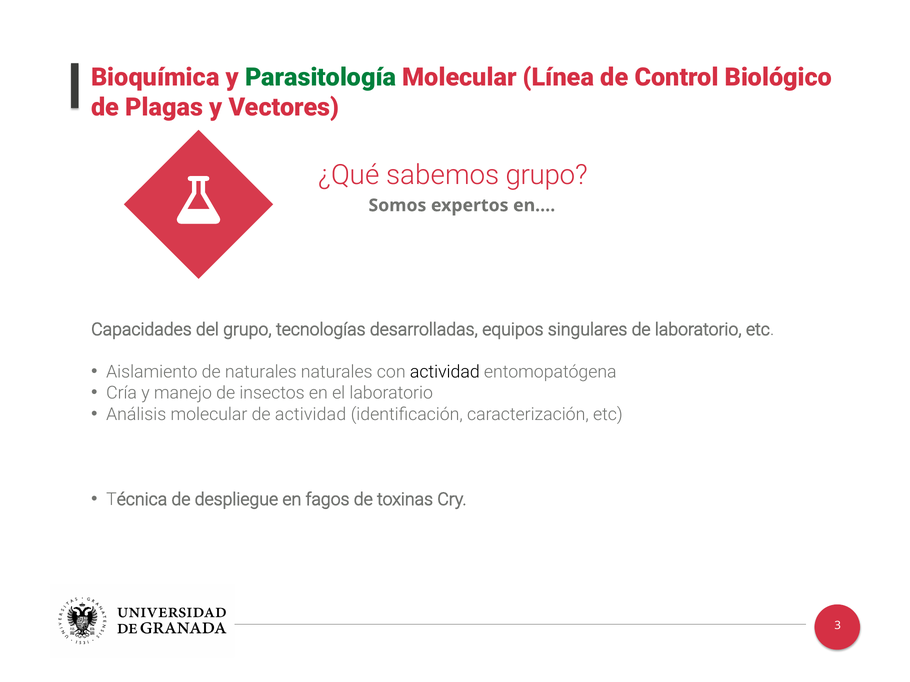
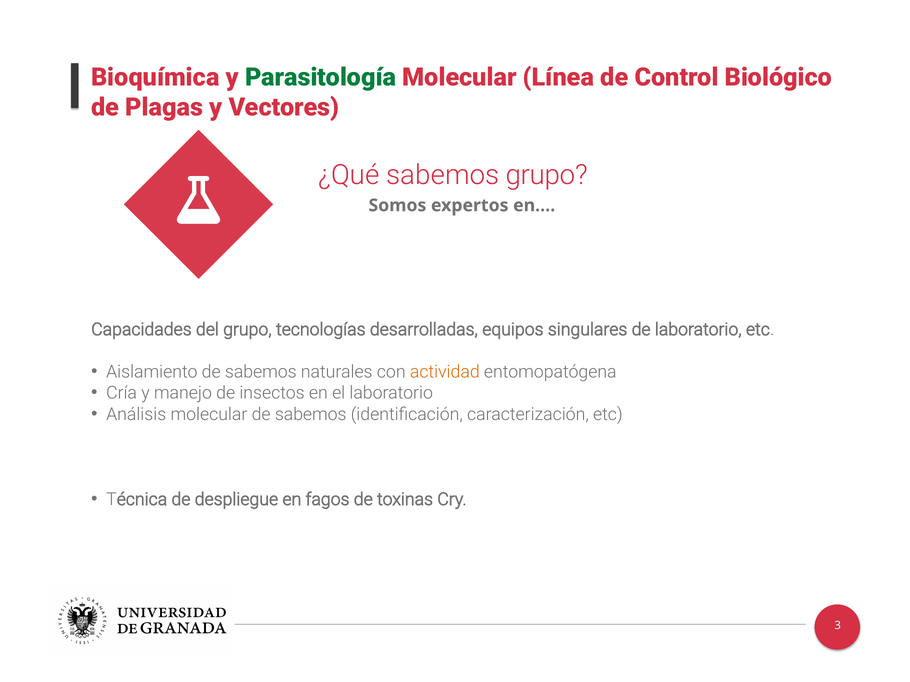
Aislamiento de naturales: naturales -> sabemos (261, 372)
actividad colour: black -> orange (445, 372)
molecular de actividad: actividad -> sabemos (311, 415)
